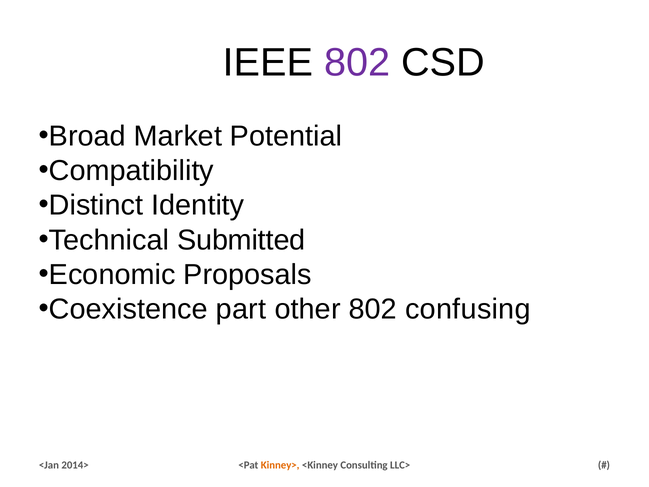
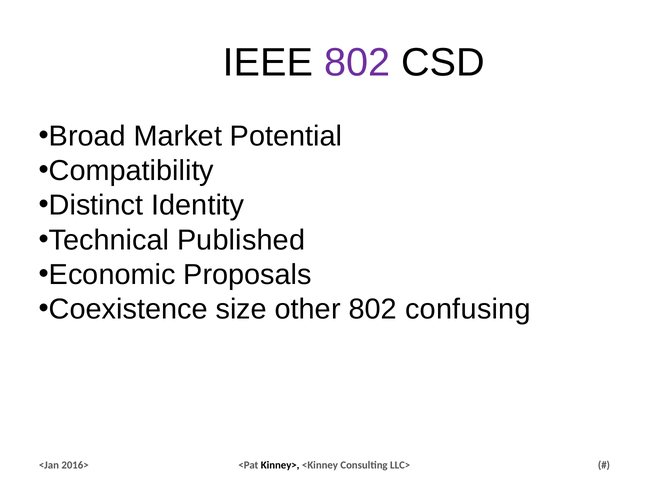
Submitted: Submitted -> Published (241, 240)
part: part -> size (241, 309)
Kinney> colour: orange -> black (280, 465)
2014>: 2014> -> 2016> (75, 465)
